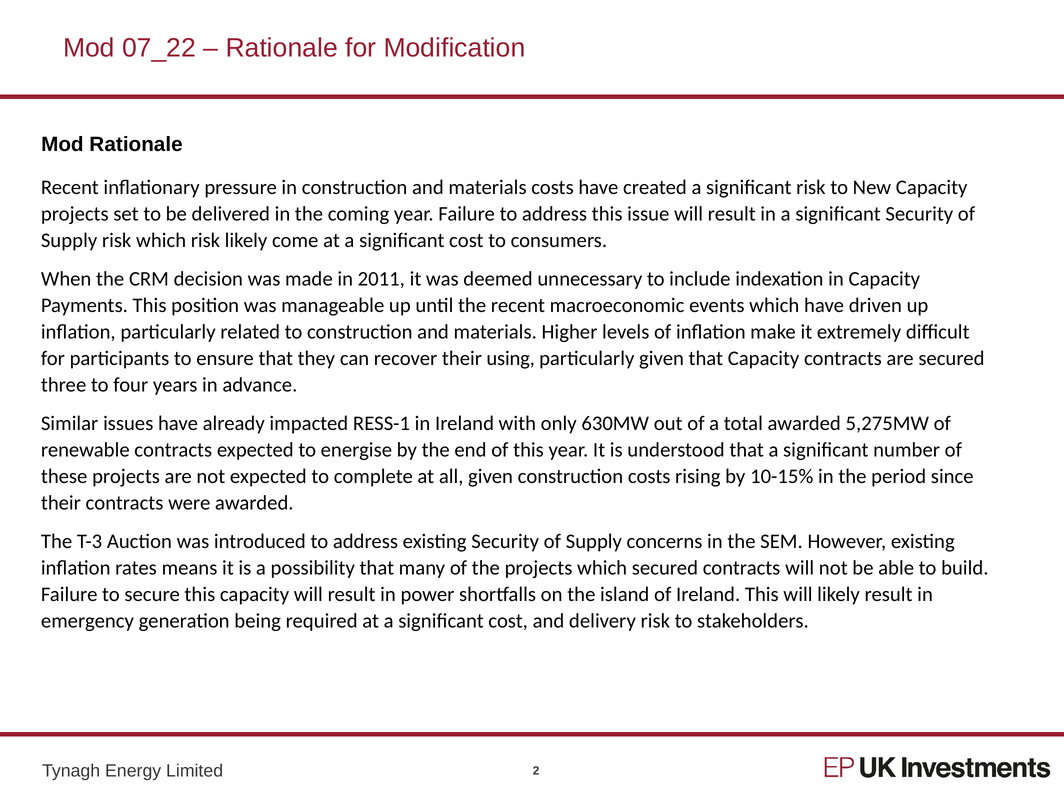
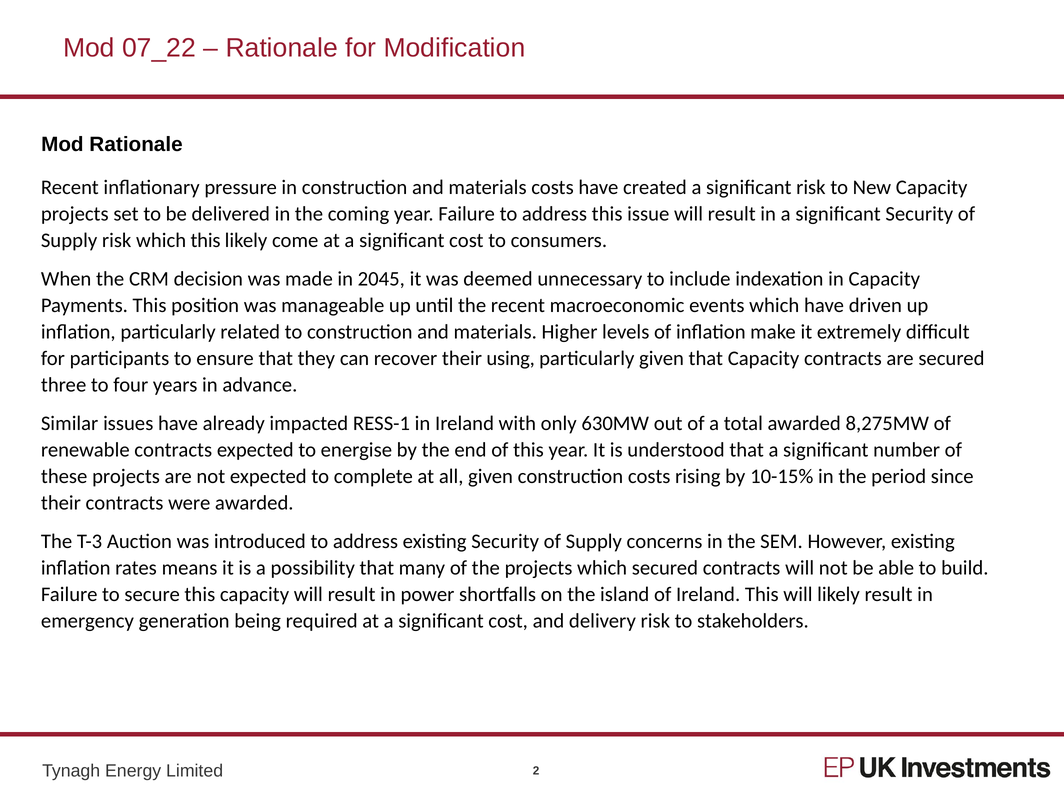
which risk: risk -> this (206, 240)
2011: 2011 -> 2045 (381, 279)
5,275MW: 5,275MW -> 8,275MW (887, 423)
